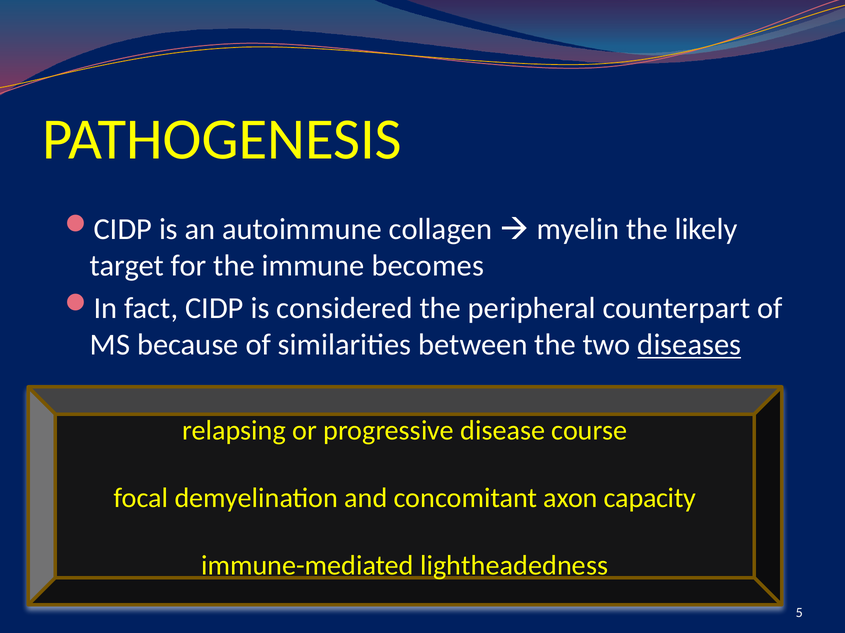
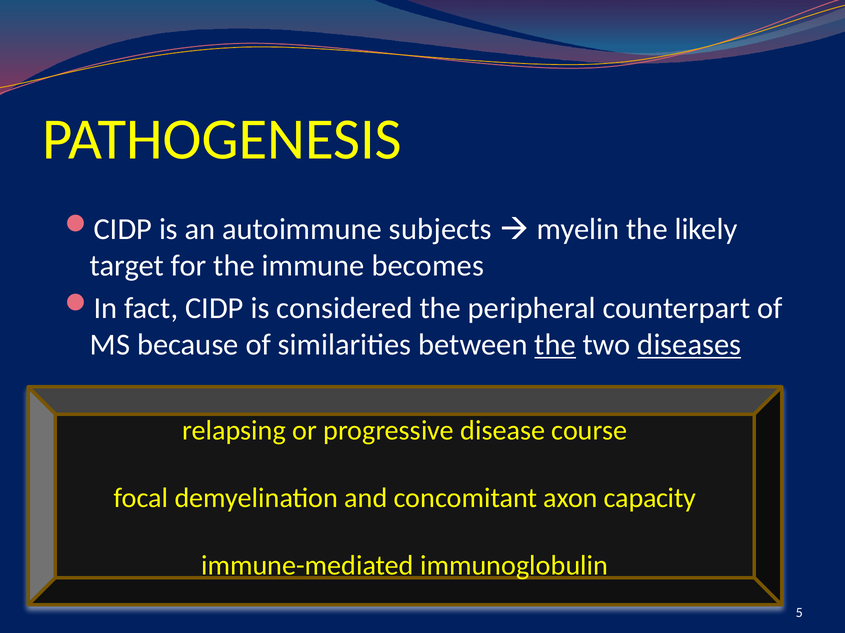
collagen: collagen -> subjects (440, 229)
the underline: none -> present (555, 345)
lightheadedness: lightheadedness -> immunoglobulin (514, 566)
